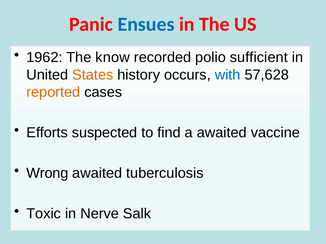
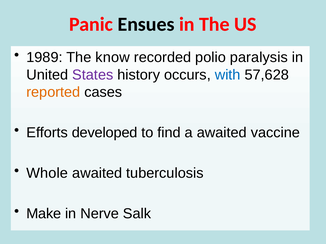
Ensues colour: blue -> black (146, 24)
1962: 1962 -> 1989 (44, 58)
sufficient: sufficient -> paralysis (259, 58)
States colour: orange -> purple (93, 75)
suspected: suspected -> developed (105, 133)
Wrong: Wrong -> Whole (47, 173)
Toxic: Toxic -> Make (44, 214)
